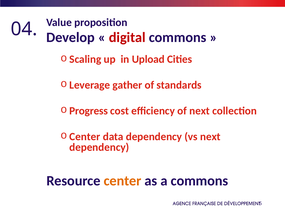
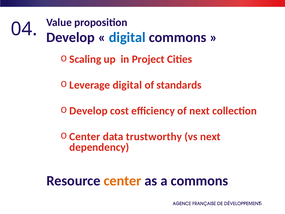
digital colour: red -> blue (127, 37)
Upload: Upload -> Project (148, 59)
Leverage gather: gather -> digital (127, 85)
Progress: Progress -> Develop (89, 111)
data dependency: dependency -> trustworthy (154, 136)
